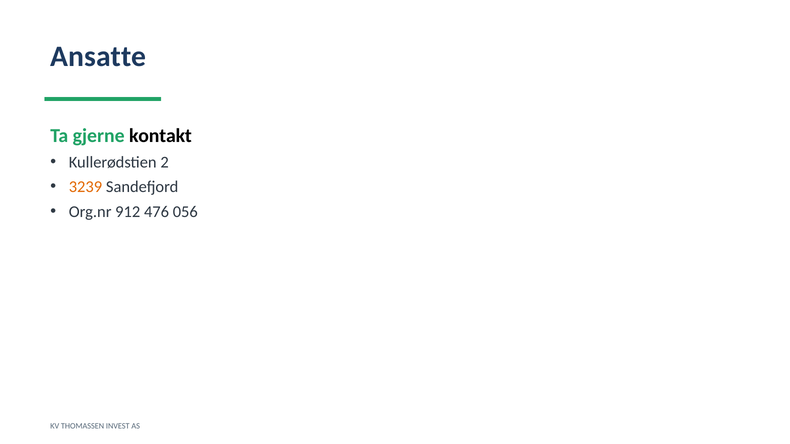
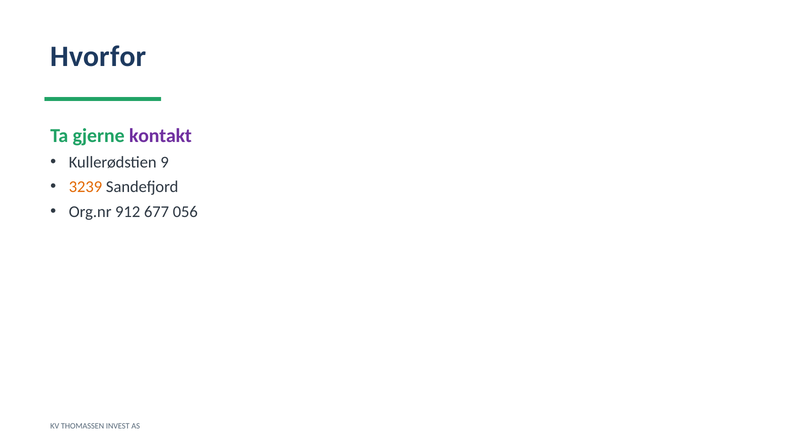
Ansatte: Ansatte -> Hvorfor (98, 56)
kontakt colour: black -> purple (160, 136)
2: 2 -> 9 (165, 162)
476: 476 -> 677 (157, 212)
